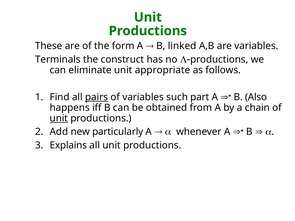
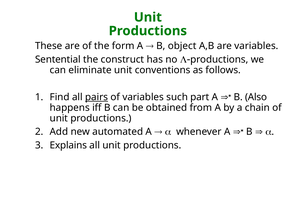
linked: linked -> object (182, 46)
Terminals: Terminals -> Sentential (58, 60)
appropriate: appropriate -> conventions (163, 70)
unit underline: present -> none (59, 118)
particularly: particularly -> automated (118, 132)
